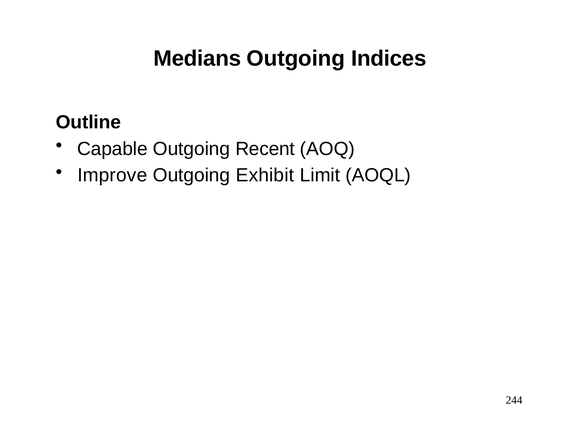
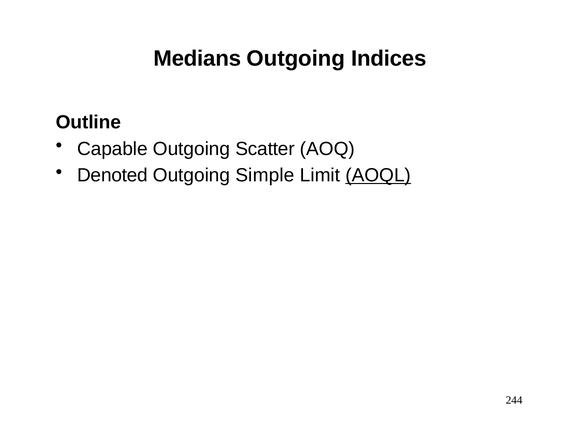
Recent: Recent -> Scatter (265, 149)
Improve: Improve -> Denoted (112, 175)
Exhibit: Exhibit -> Simple (265, 175)
AOQL underline: none -> present (378, 175)
